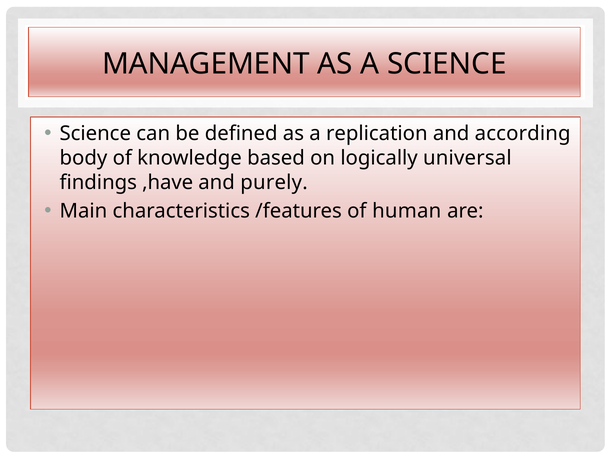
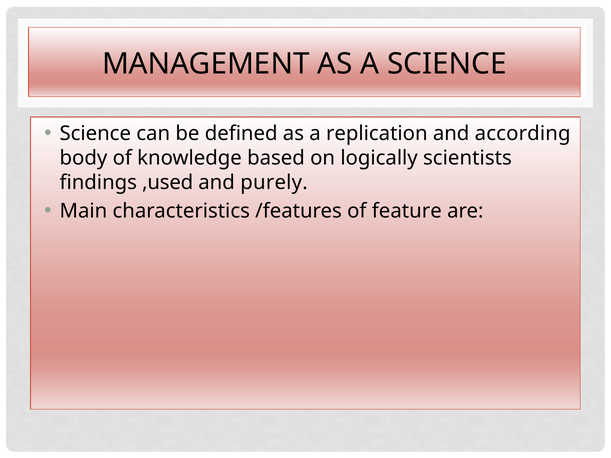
universal: universal -> scientists (467, 158)
,have: ,have -> ,used (168, 183)
human: human -> feature (407, 211)
